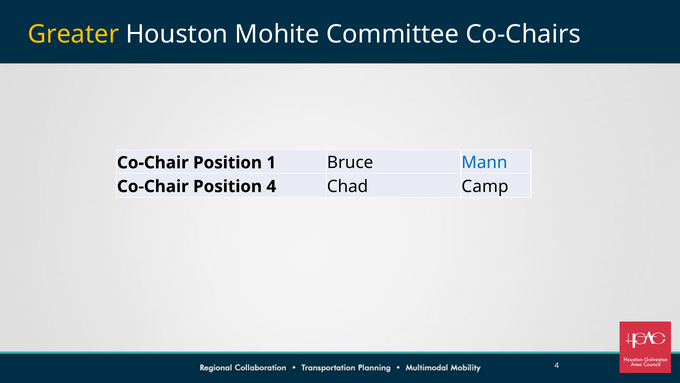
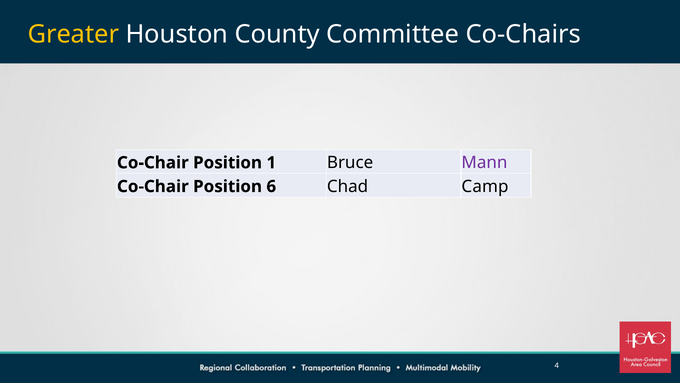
Mohite: Mohite -> County (277, 34)
Mann colour: blue -> purple (484, 163)
Position 4: 4 -> 6 (271, 186)
